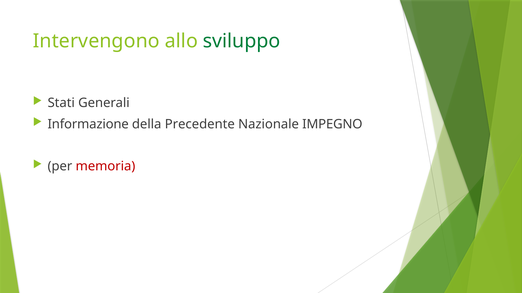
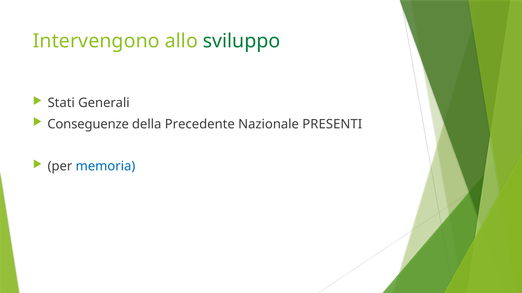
Informazione: Informazione -> Conseguenze (88, 124)
IMPEGNO: IMPEGNO -> PRESENTI (332, 124)
memoria colour: red -> blue (105, 167)
